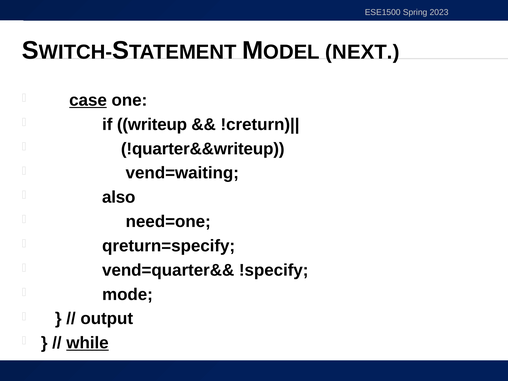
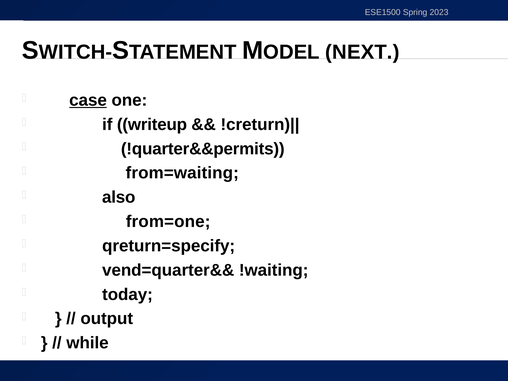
!quarter&&writeup: !quarter&&writeup -> !quarter&&permits (203, 149)
vend=waiting: vend=waiting -> from=waiting (182, 173)
need=one: need=one -> from=one (168, 222)
!specify: !specify -> !waiting (274, 270)
mode: mode -> today (127, 294)
while underline: present -> none (87, 343)
